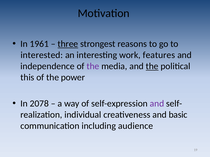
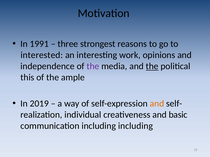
1961: 1961 -> 1991 (39, 44)
three underline: present -> none (68, 44)
features: features -> opinions (159, 55)
power: power -> ample (73, 78)
2078: 2078 -> 2019 (39, 104)
and colour: purple -> orange (157, 104)
including audience: audience -> including (136, 126)
